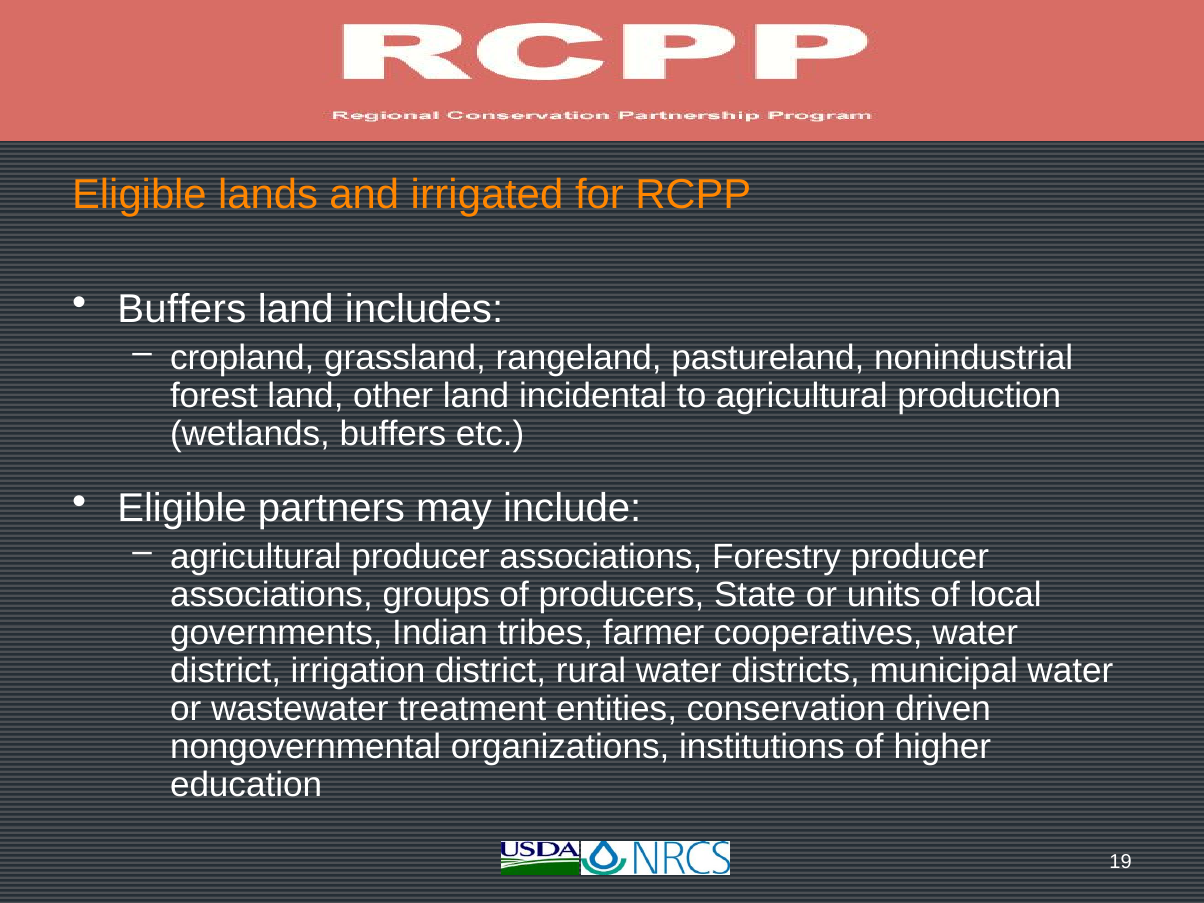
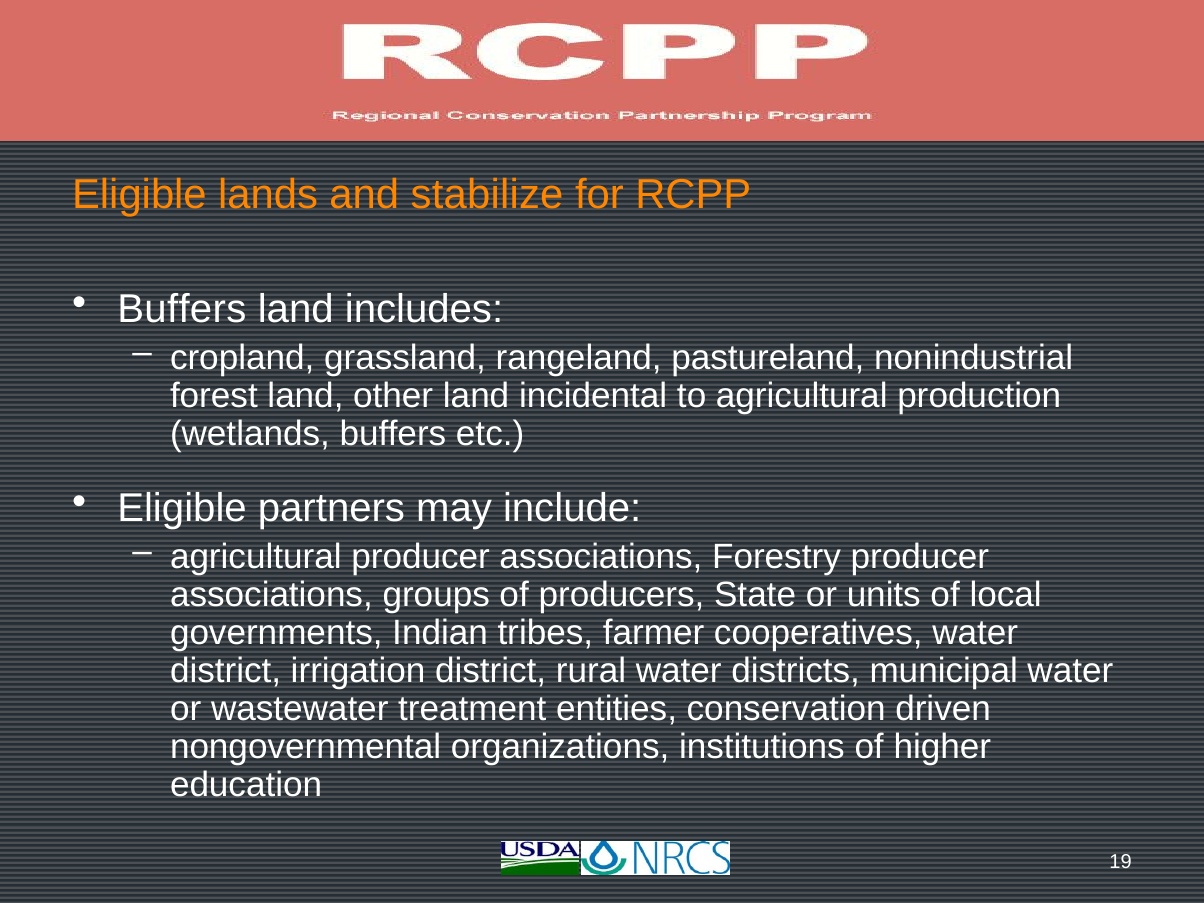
irrigated: irrigated -> stabilize (487, 195)
